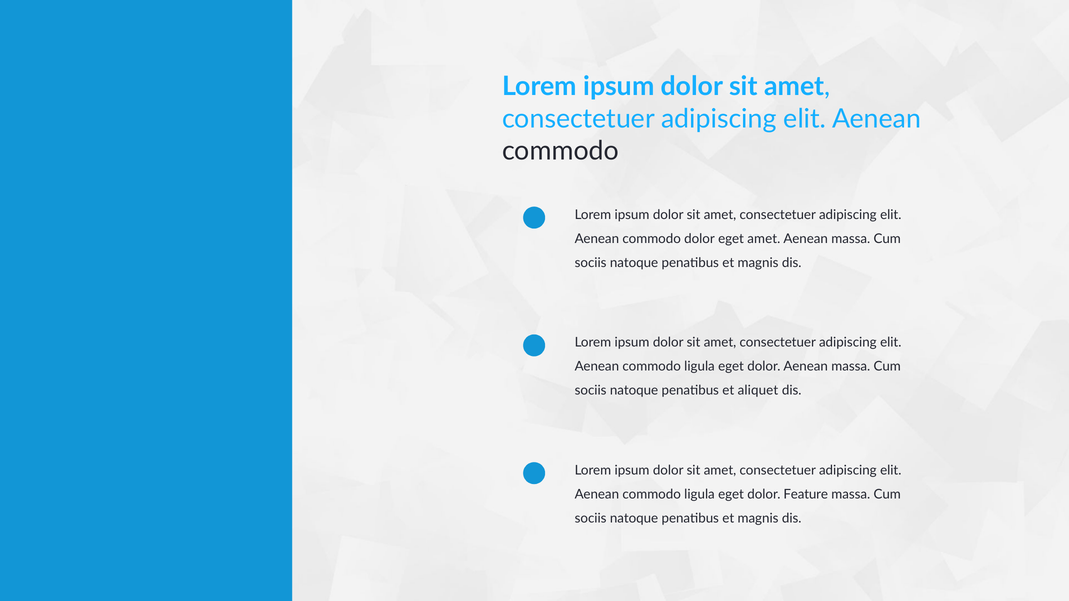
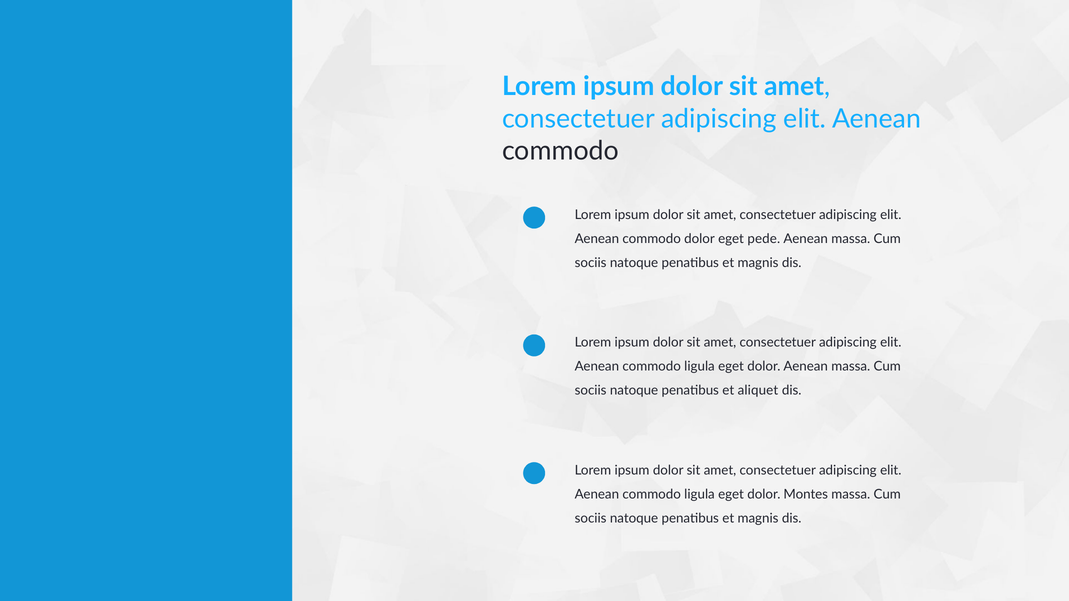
eget amet: amet -> pede (764, 239)
Feature: Feature -> Montes (806, 495)
